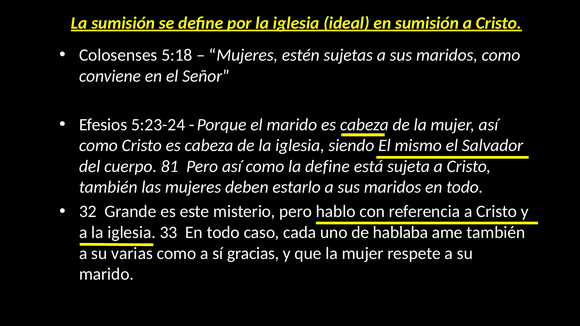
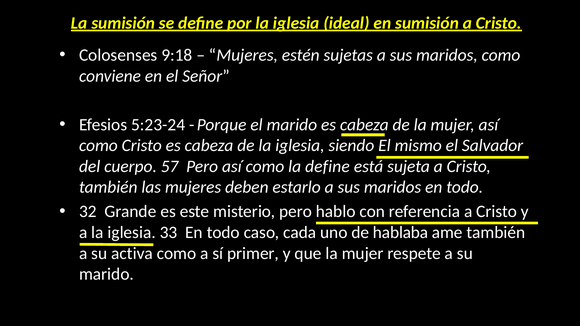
5:18: 5:18 -> 9:18 (177, 55)
81: 81 -> 57 (170, 166)
varias: varias -> activa (132, 253)
gracias: gracias -> primer (253, 253)
